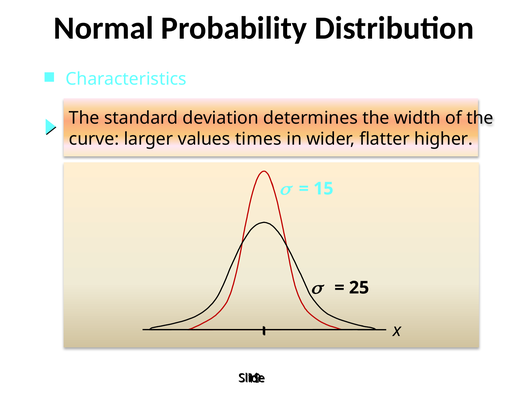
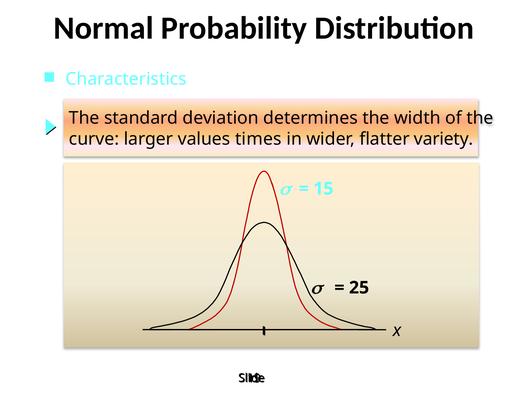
higher: higher -> variety (444, 139)
